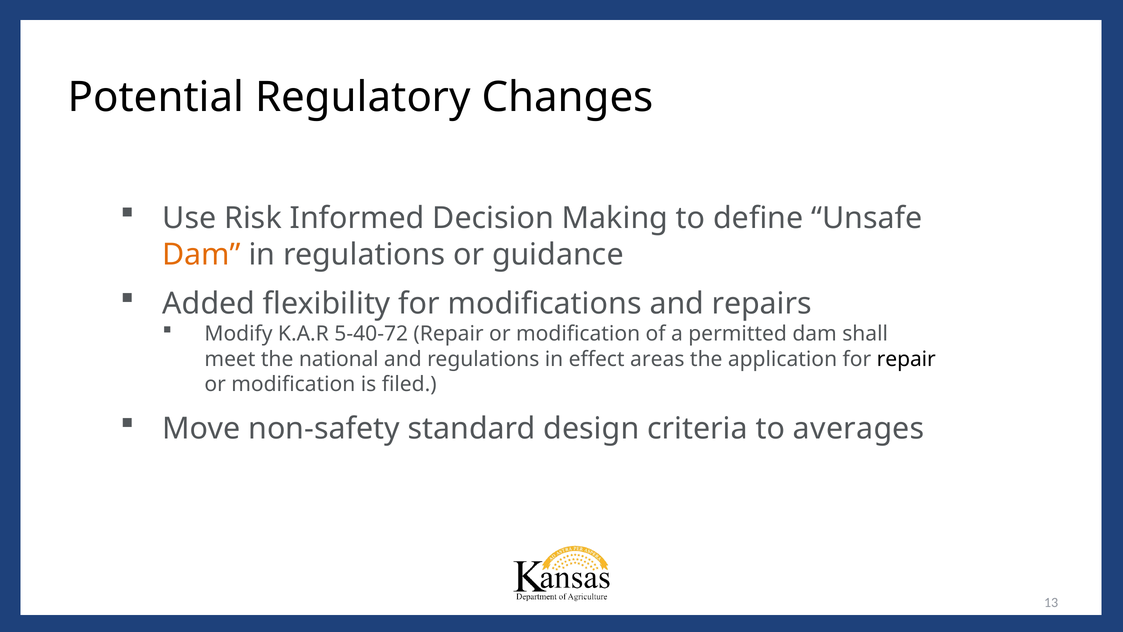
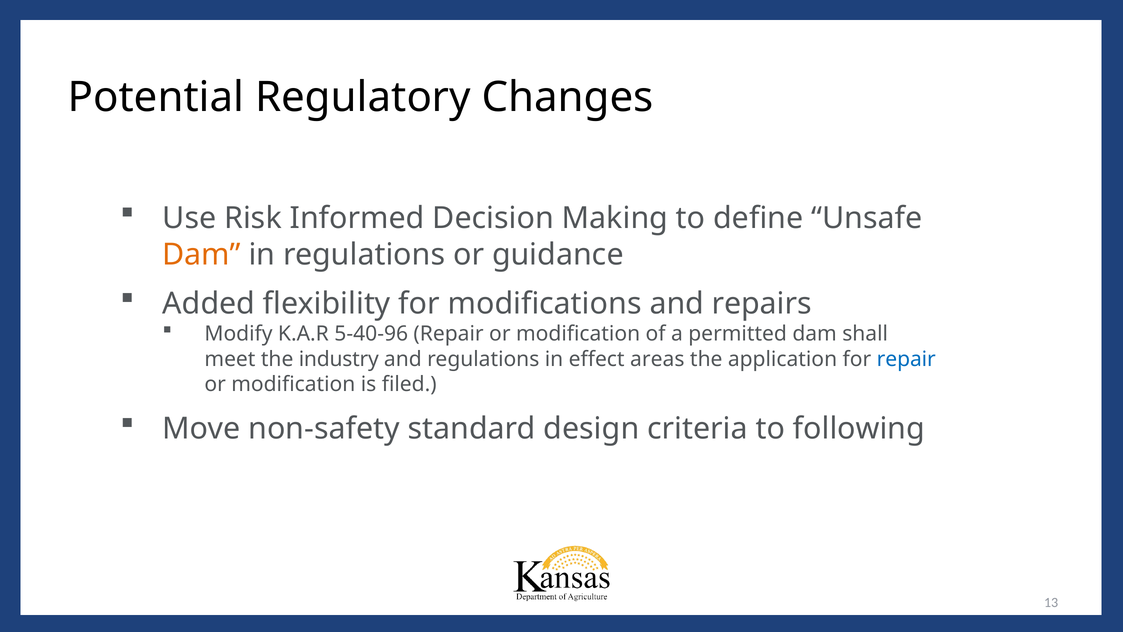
5-40-72: 5-40-72 -> 5-40-96 (371, 334)
national: national -> industry (339, 359)
repair colour: black -> blue (906, 359)
averages: averages -> following (859, 429)
